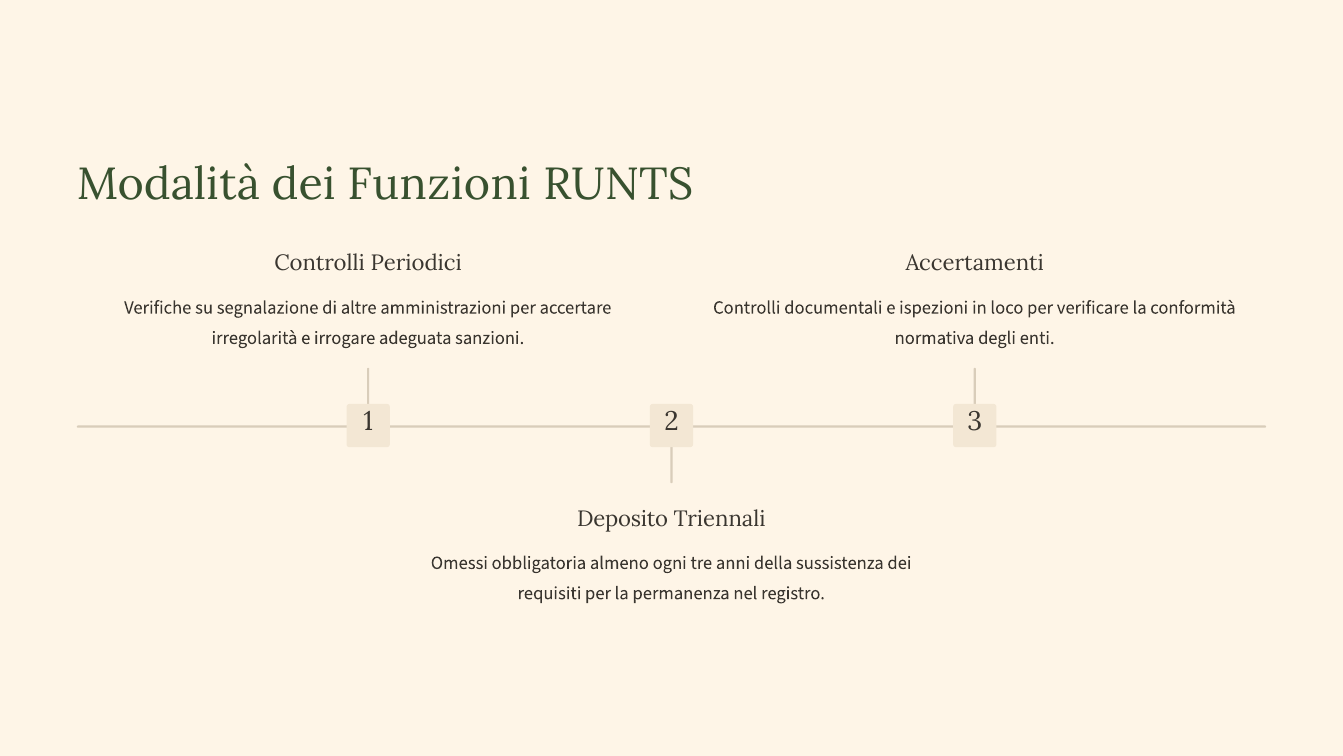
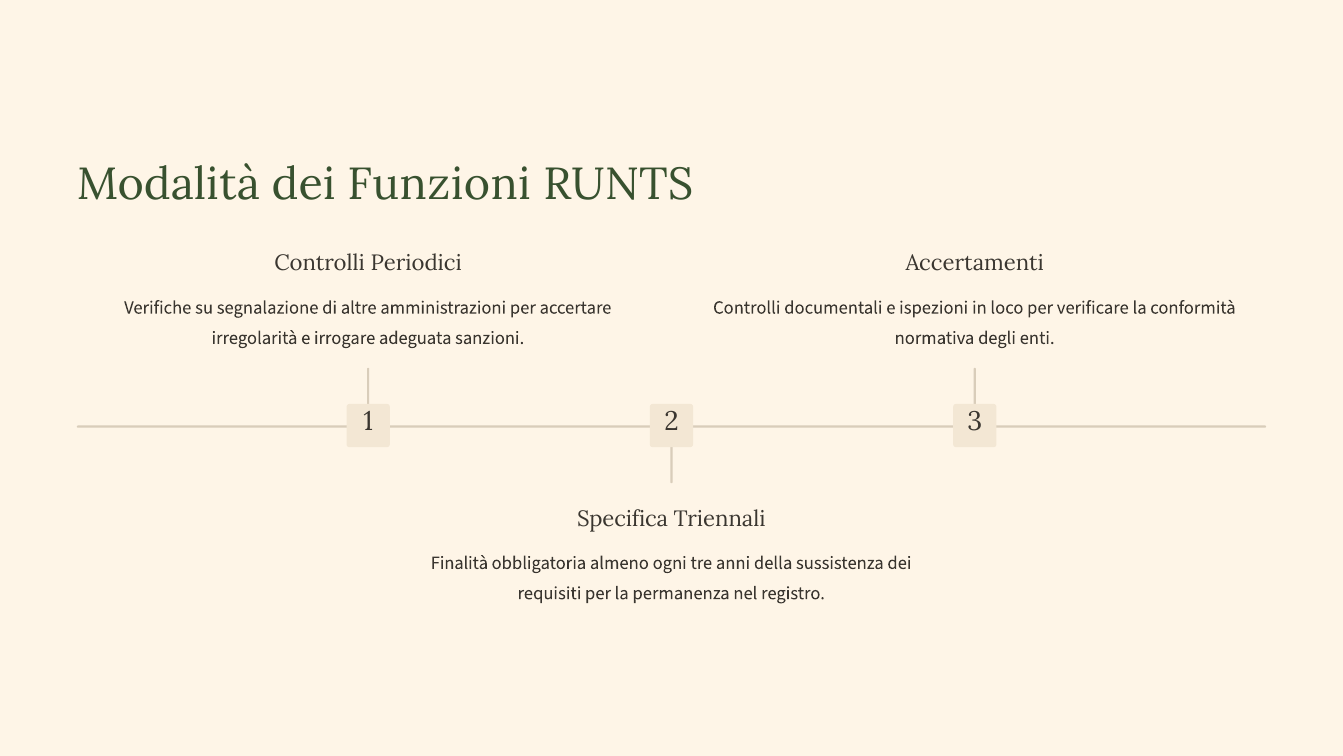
Deposito: Deposito -> Specifica (623, 518)
Omessi: Omessi -> Finalità (459, 562)
